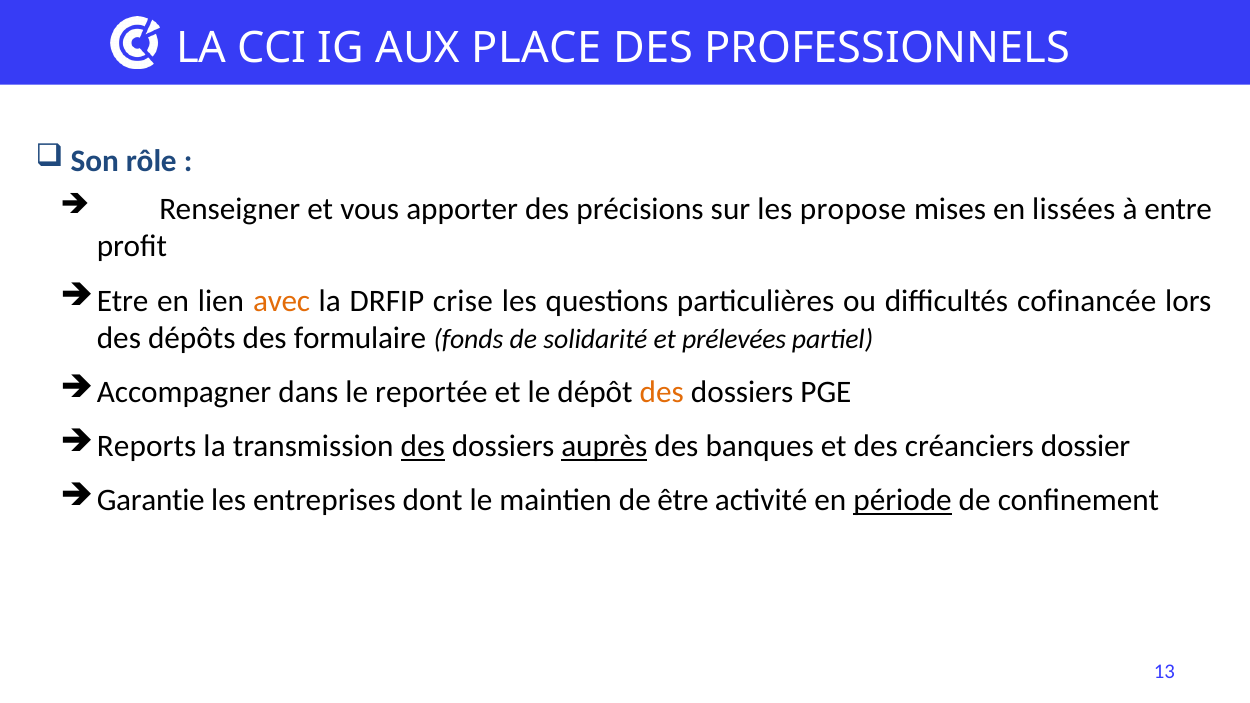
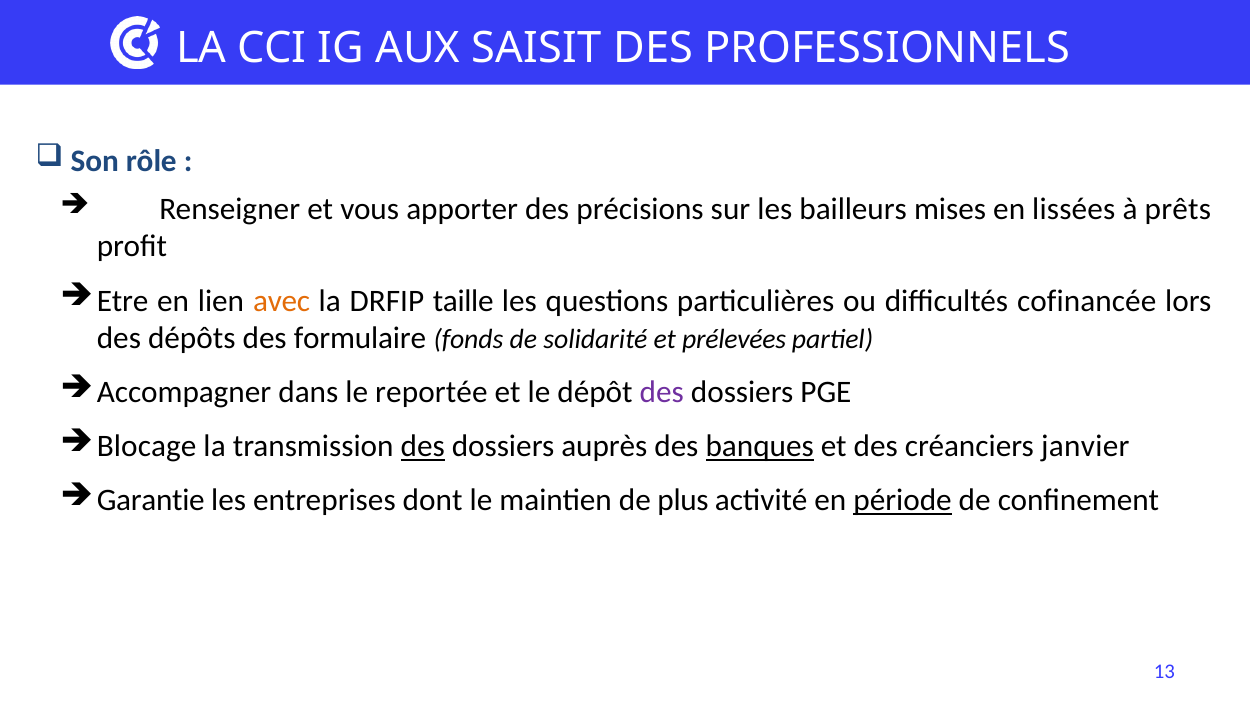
PLACE: PLACE -> SAISIT (537, 48)
propose: propose -> bailleurs (853, 209)
entre: entre -> prêts (1178, 209)
crise: crise -> taille (463, 301)
des colour: orange -> purple (662, 392)
Reports: Reports -> Blocage (147, 447)
auprès underline: present -> none (604, 447)
banques underline: none -> present (760, 447)
dossier: dossier -> janvier (1085, 447)
être: être -> plus (683, 501)
